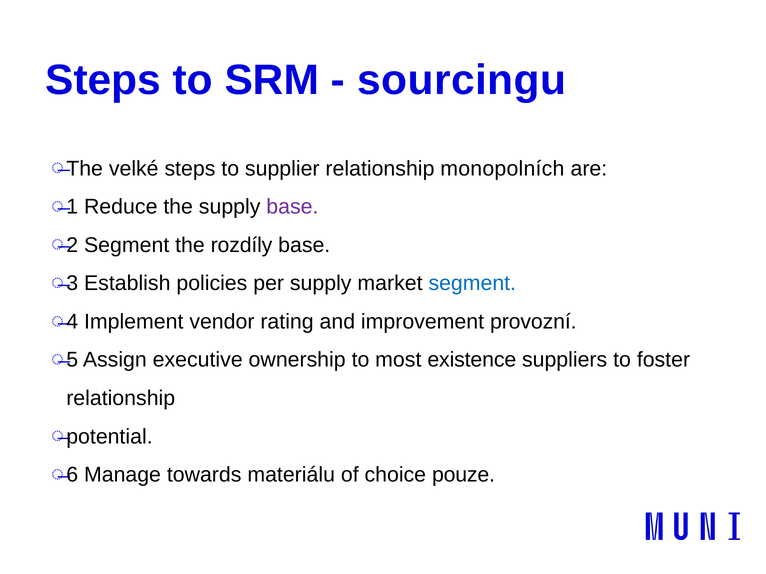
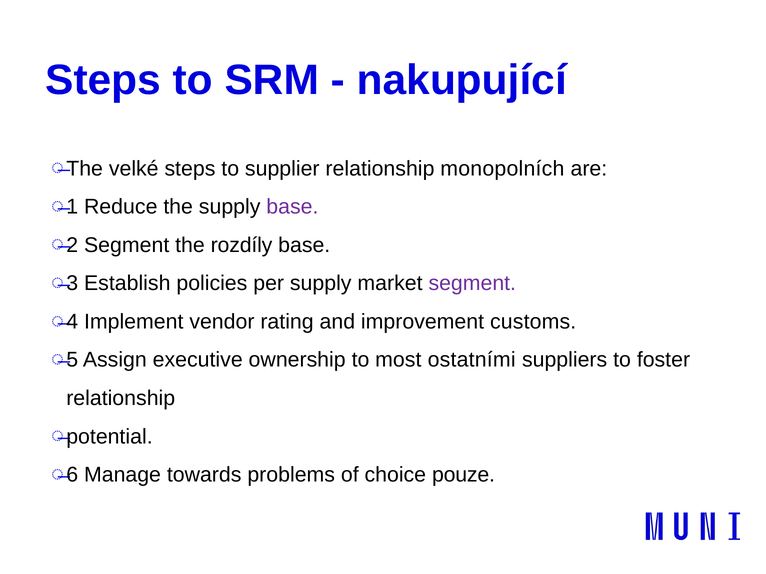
sourcingu: sourcingu -> nakupující (462, 80)
segment colour: blue -> purple (472, 284)
provozní: provozní -> customs (533, 322)
existence: existence -> ostatními (472, 360)
materiálu: materiálu -> problems (291, 475)
